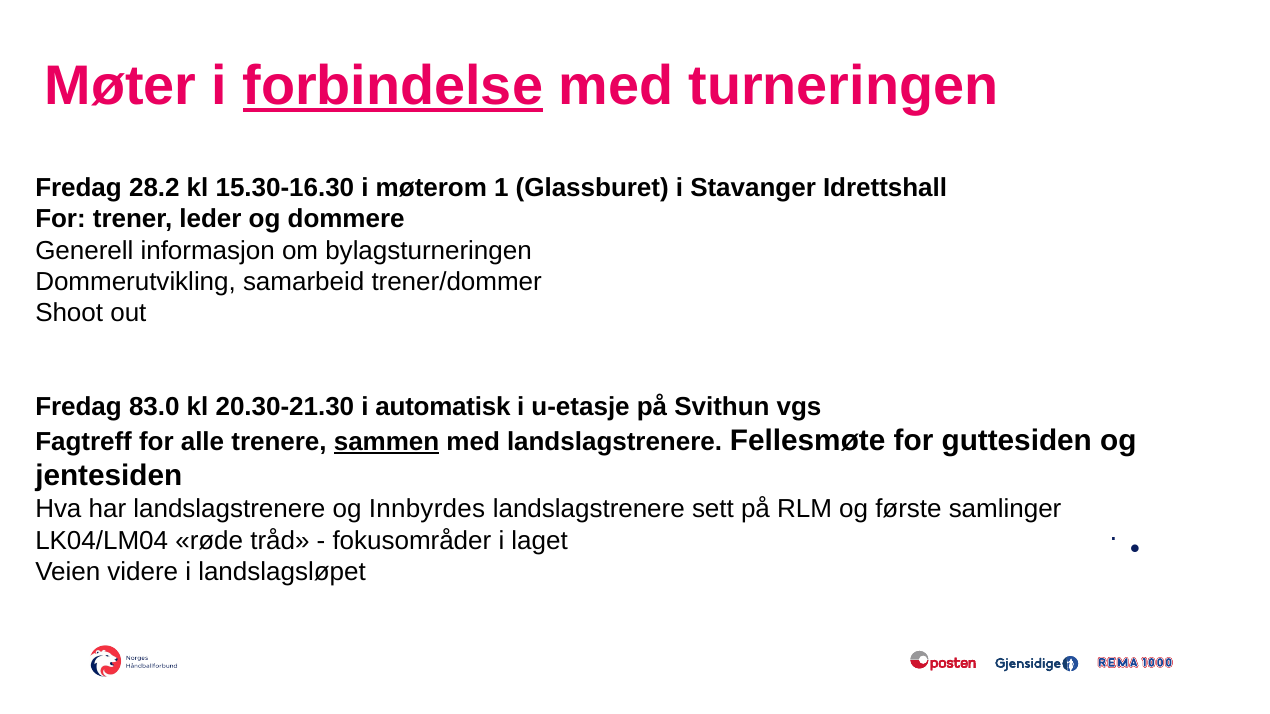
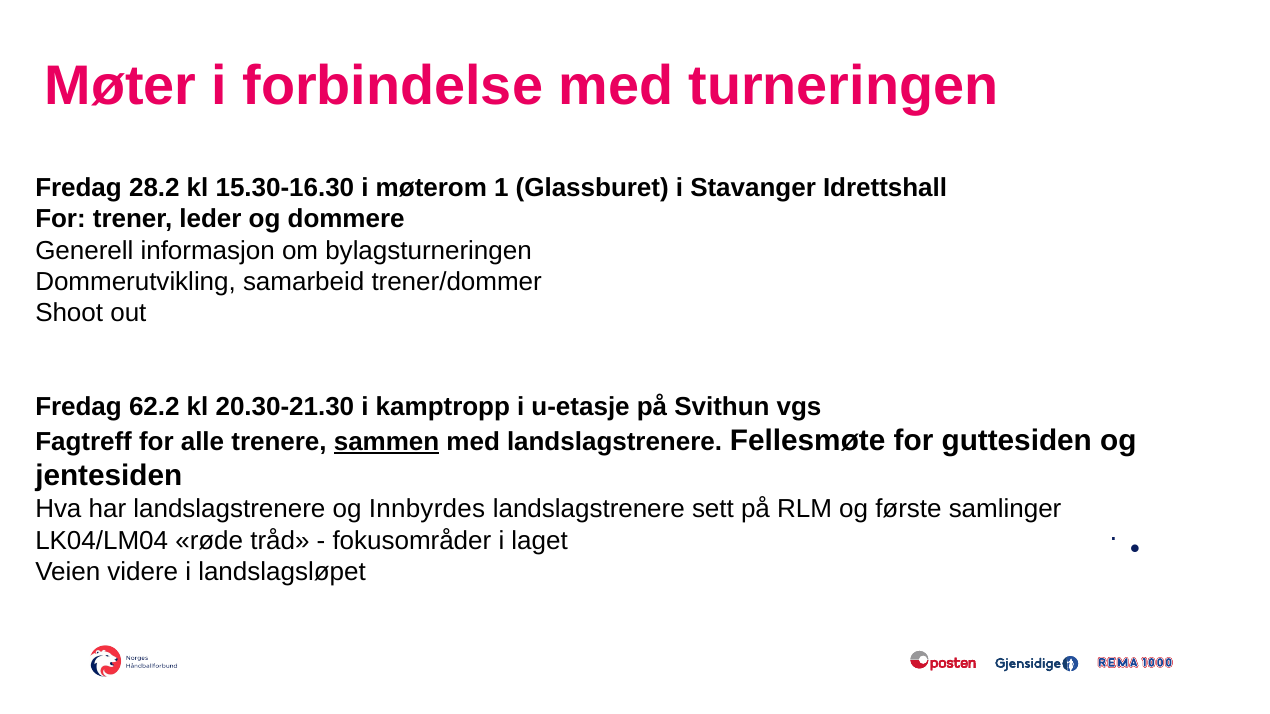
forbindelse underline: present -> none (393, 86)
83.0: 83.0 -> 62.2 (154, 407)
automatisk: automatisk -> kamptropp (443, 407)
